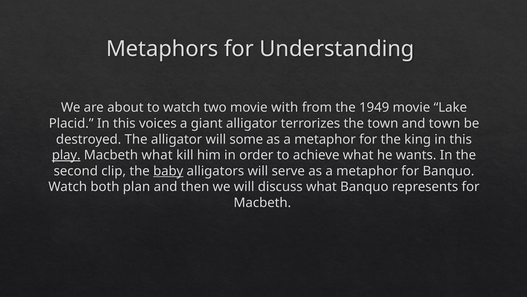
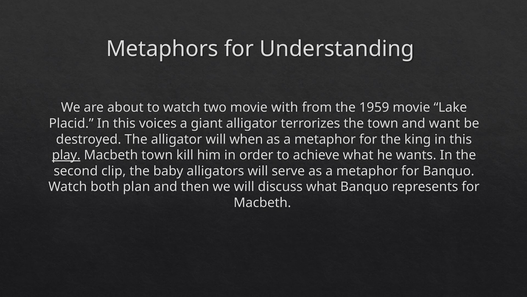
1949: 1949 -> 1959 (374, 107)
and town: town -> want (444, 123)
some: some -> when (246, 139)
Macbeth what: what -> town (157, 155)
baby underline: present -> none (168, 171)
